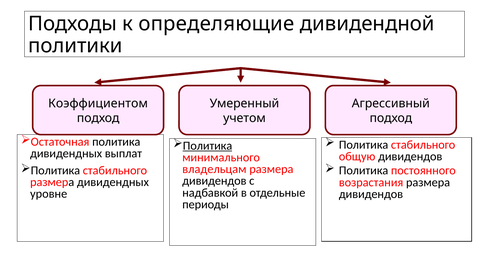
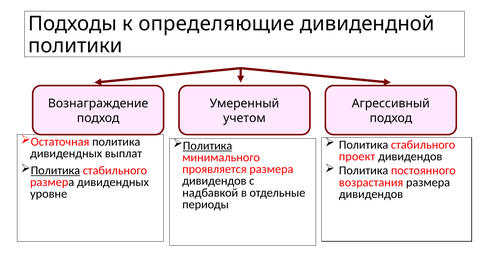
Коэффициентом: Коэффициентом -> Вознаграждение (98, 104)
общую: общую -> проект (357, 156)
Политика underline: none -> present (55, 170)
владельцам: владельцам -> проявляется (214, 169)
